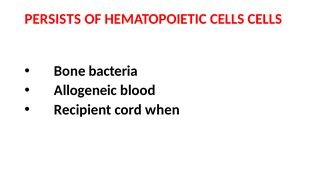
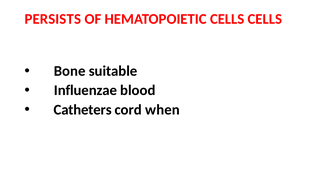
bacteria: bacteria -> suitable (113, 71)
Allogeneic: Allogeneic -> Influenzae (85, 90)
Recipient: Recipient -> Catheters (83, 110)
